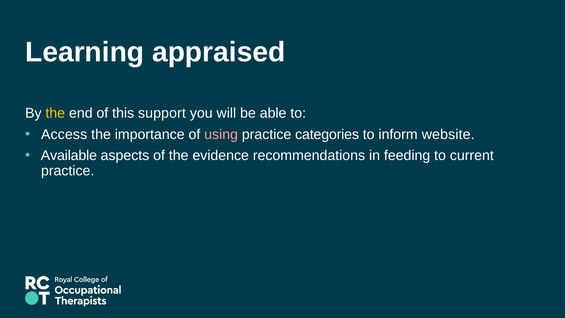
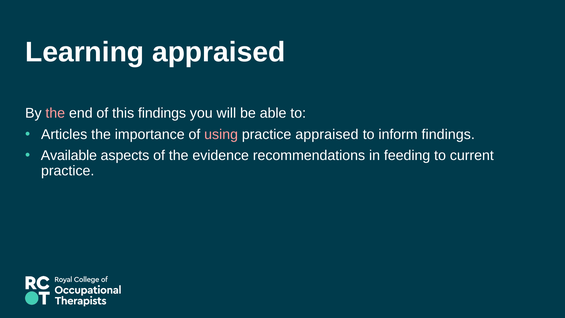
the colour: yellow -> pink (55, 113)
this support: support -> findings (162, 113)
Access: Access -> Articles (64, 134)
practice categories: categories -> appraised (327, 134)
inform website: website -> findings (448, 134)
